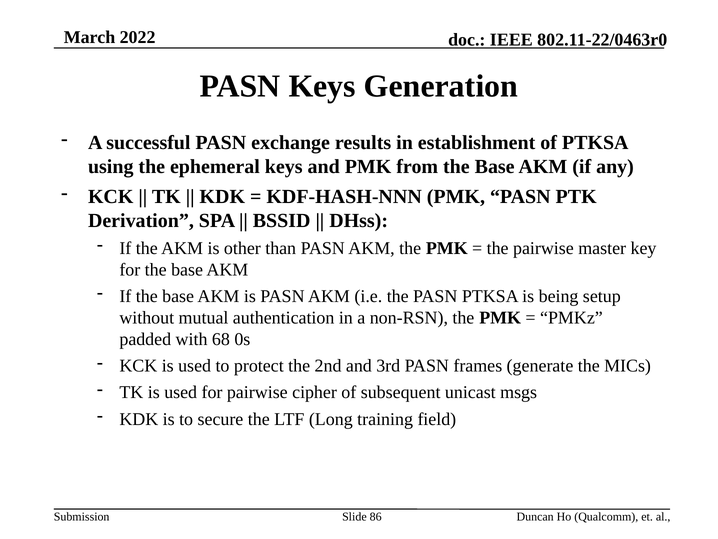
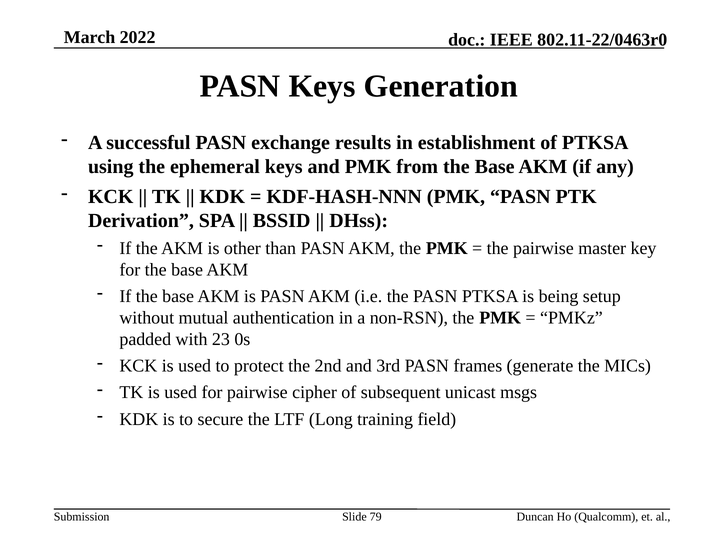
68: 68 -> 23 (221, 339)
86: 86 -> 79 (376, 516)
